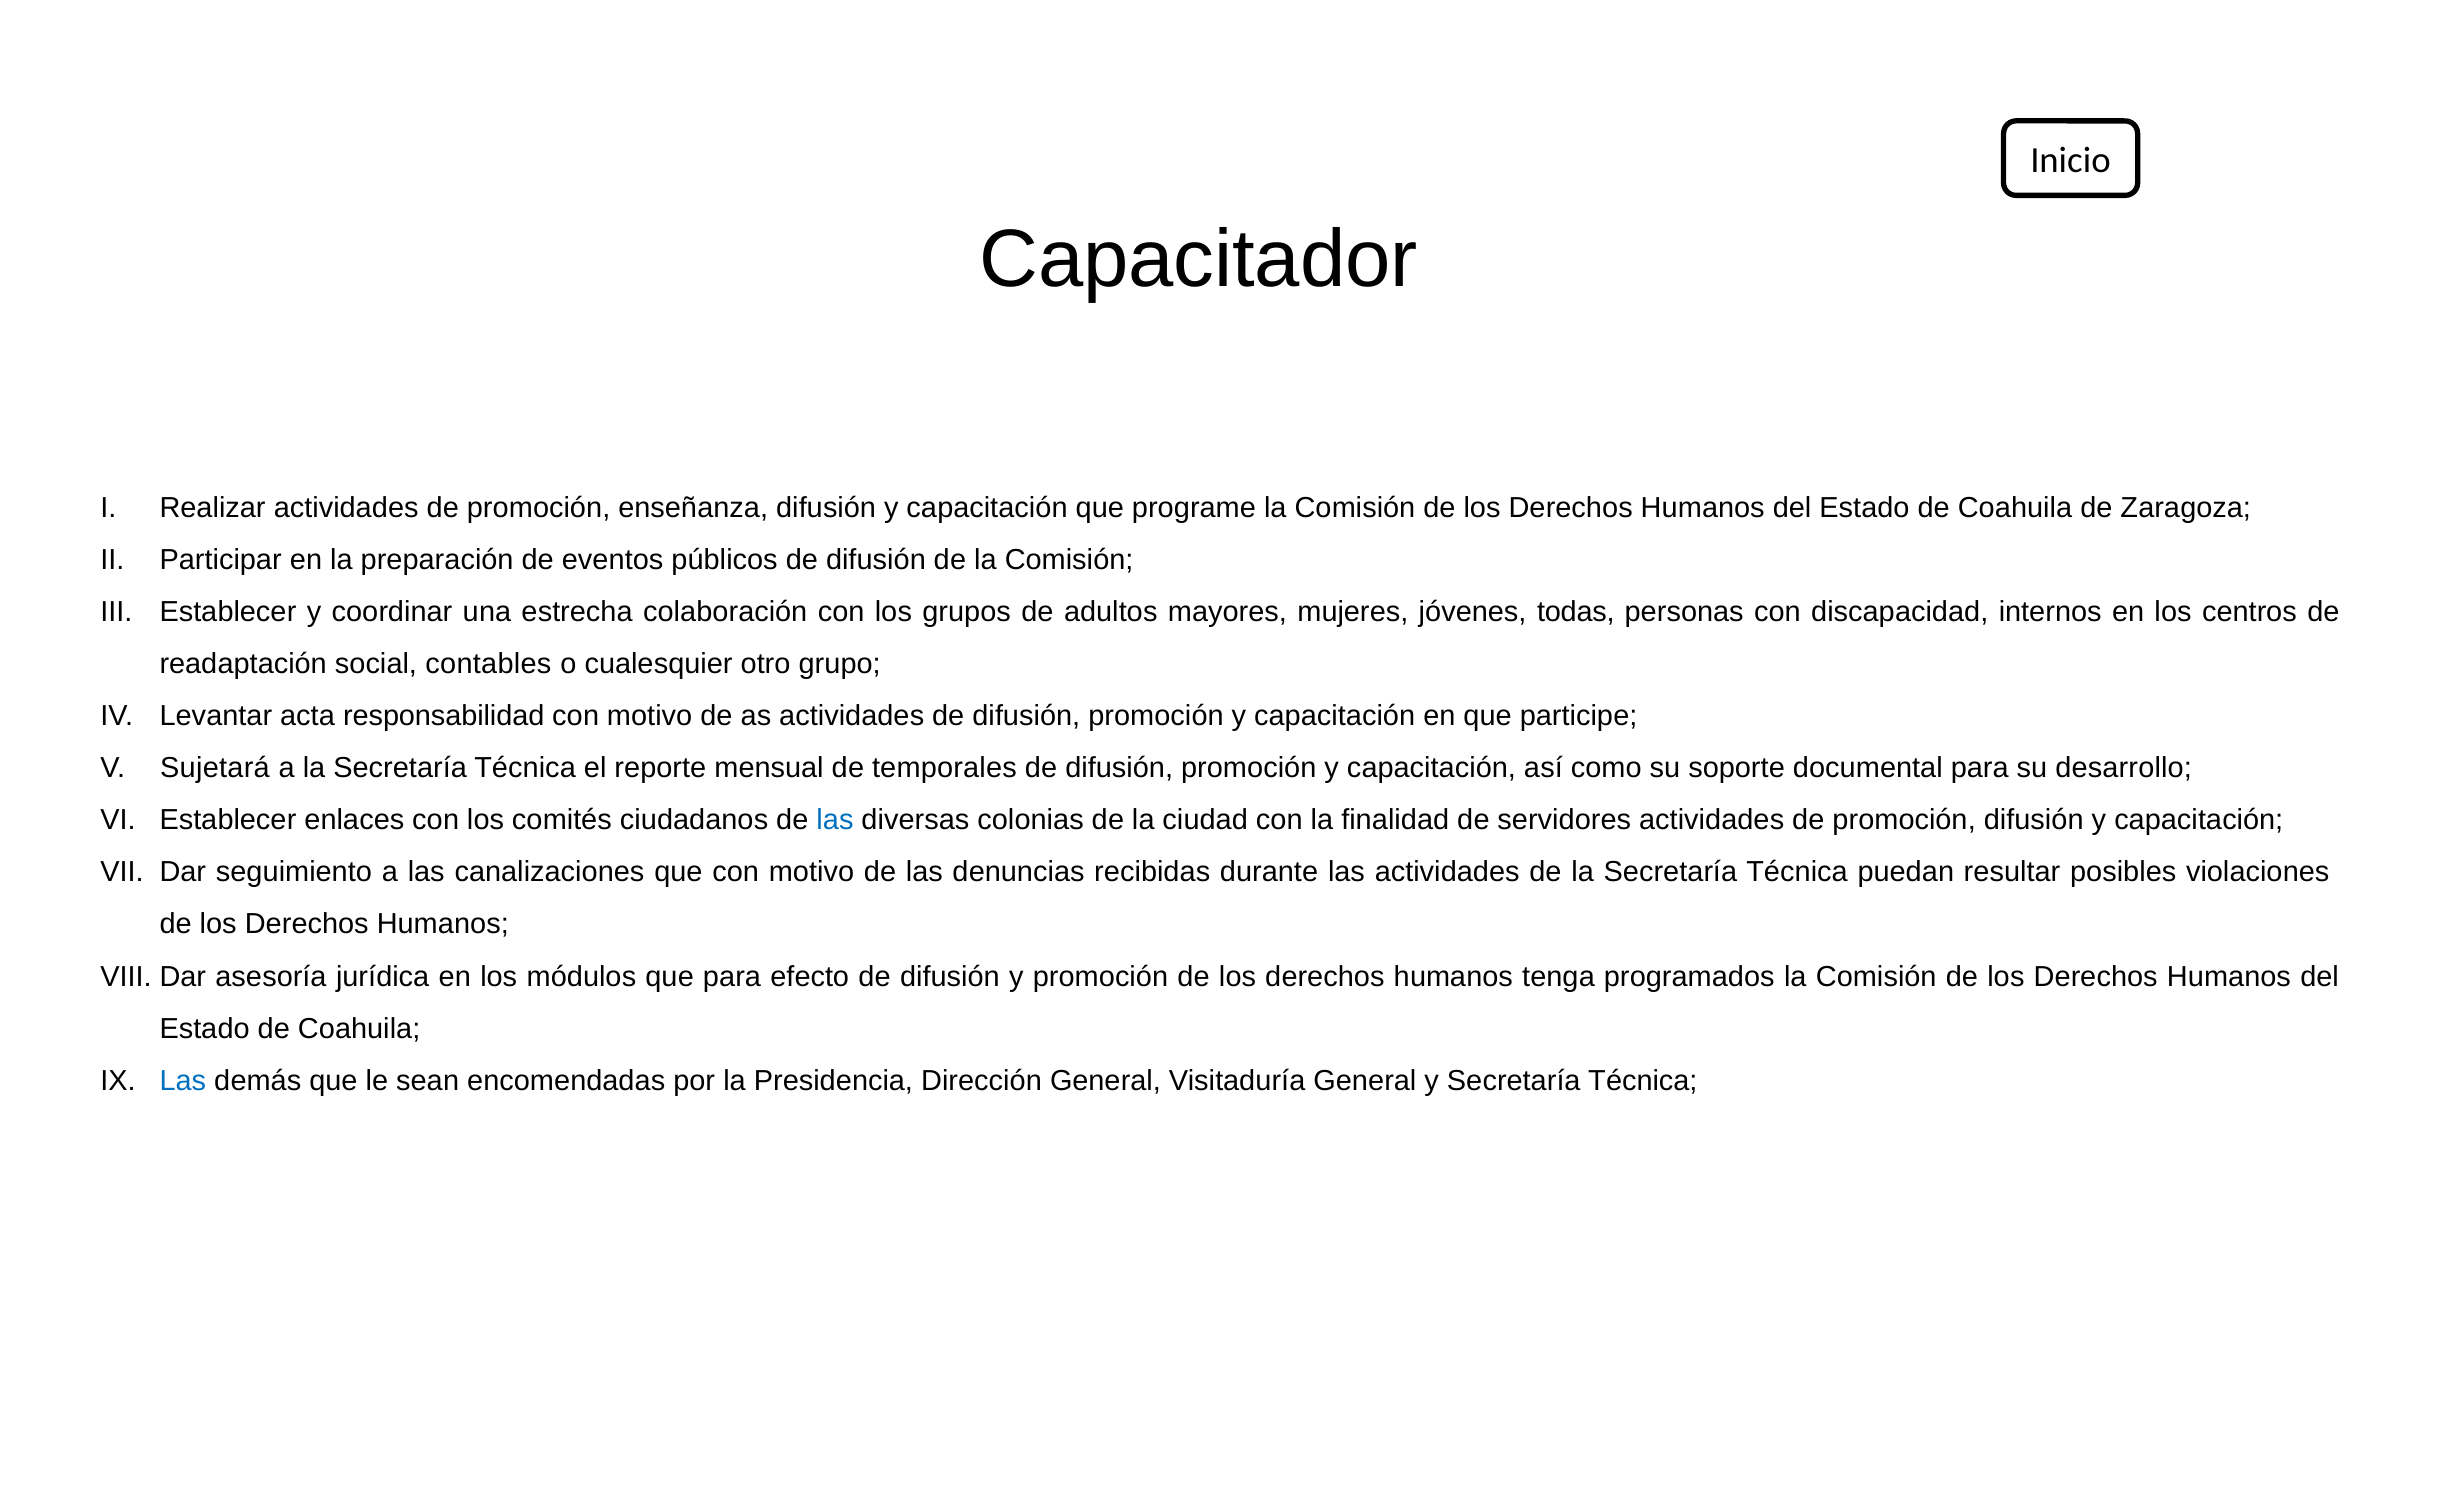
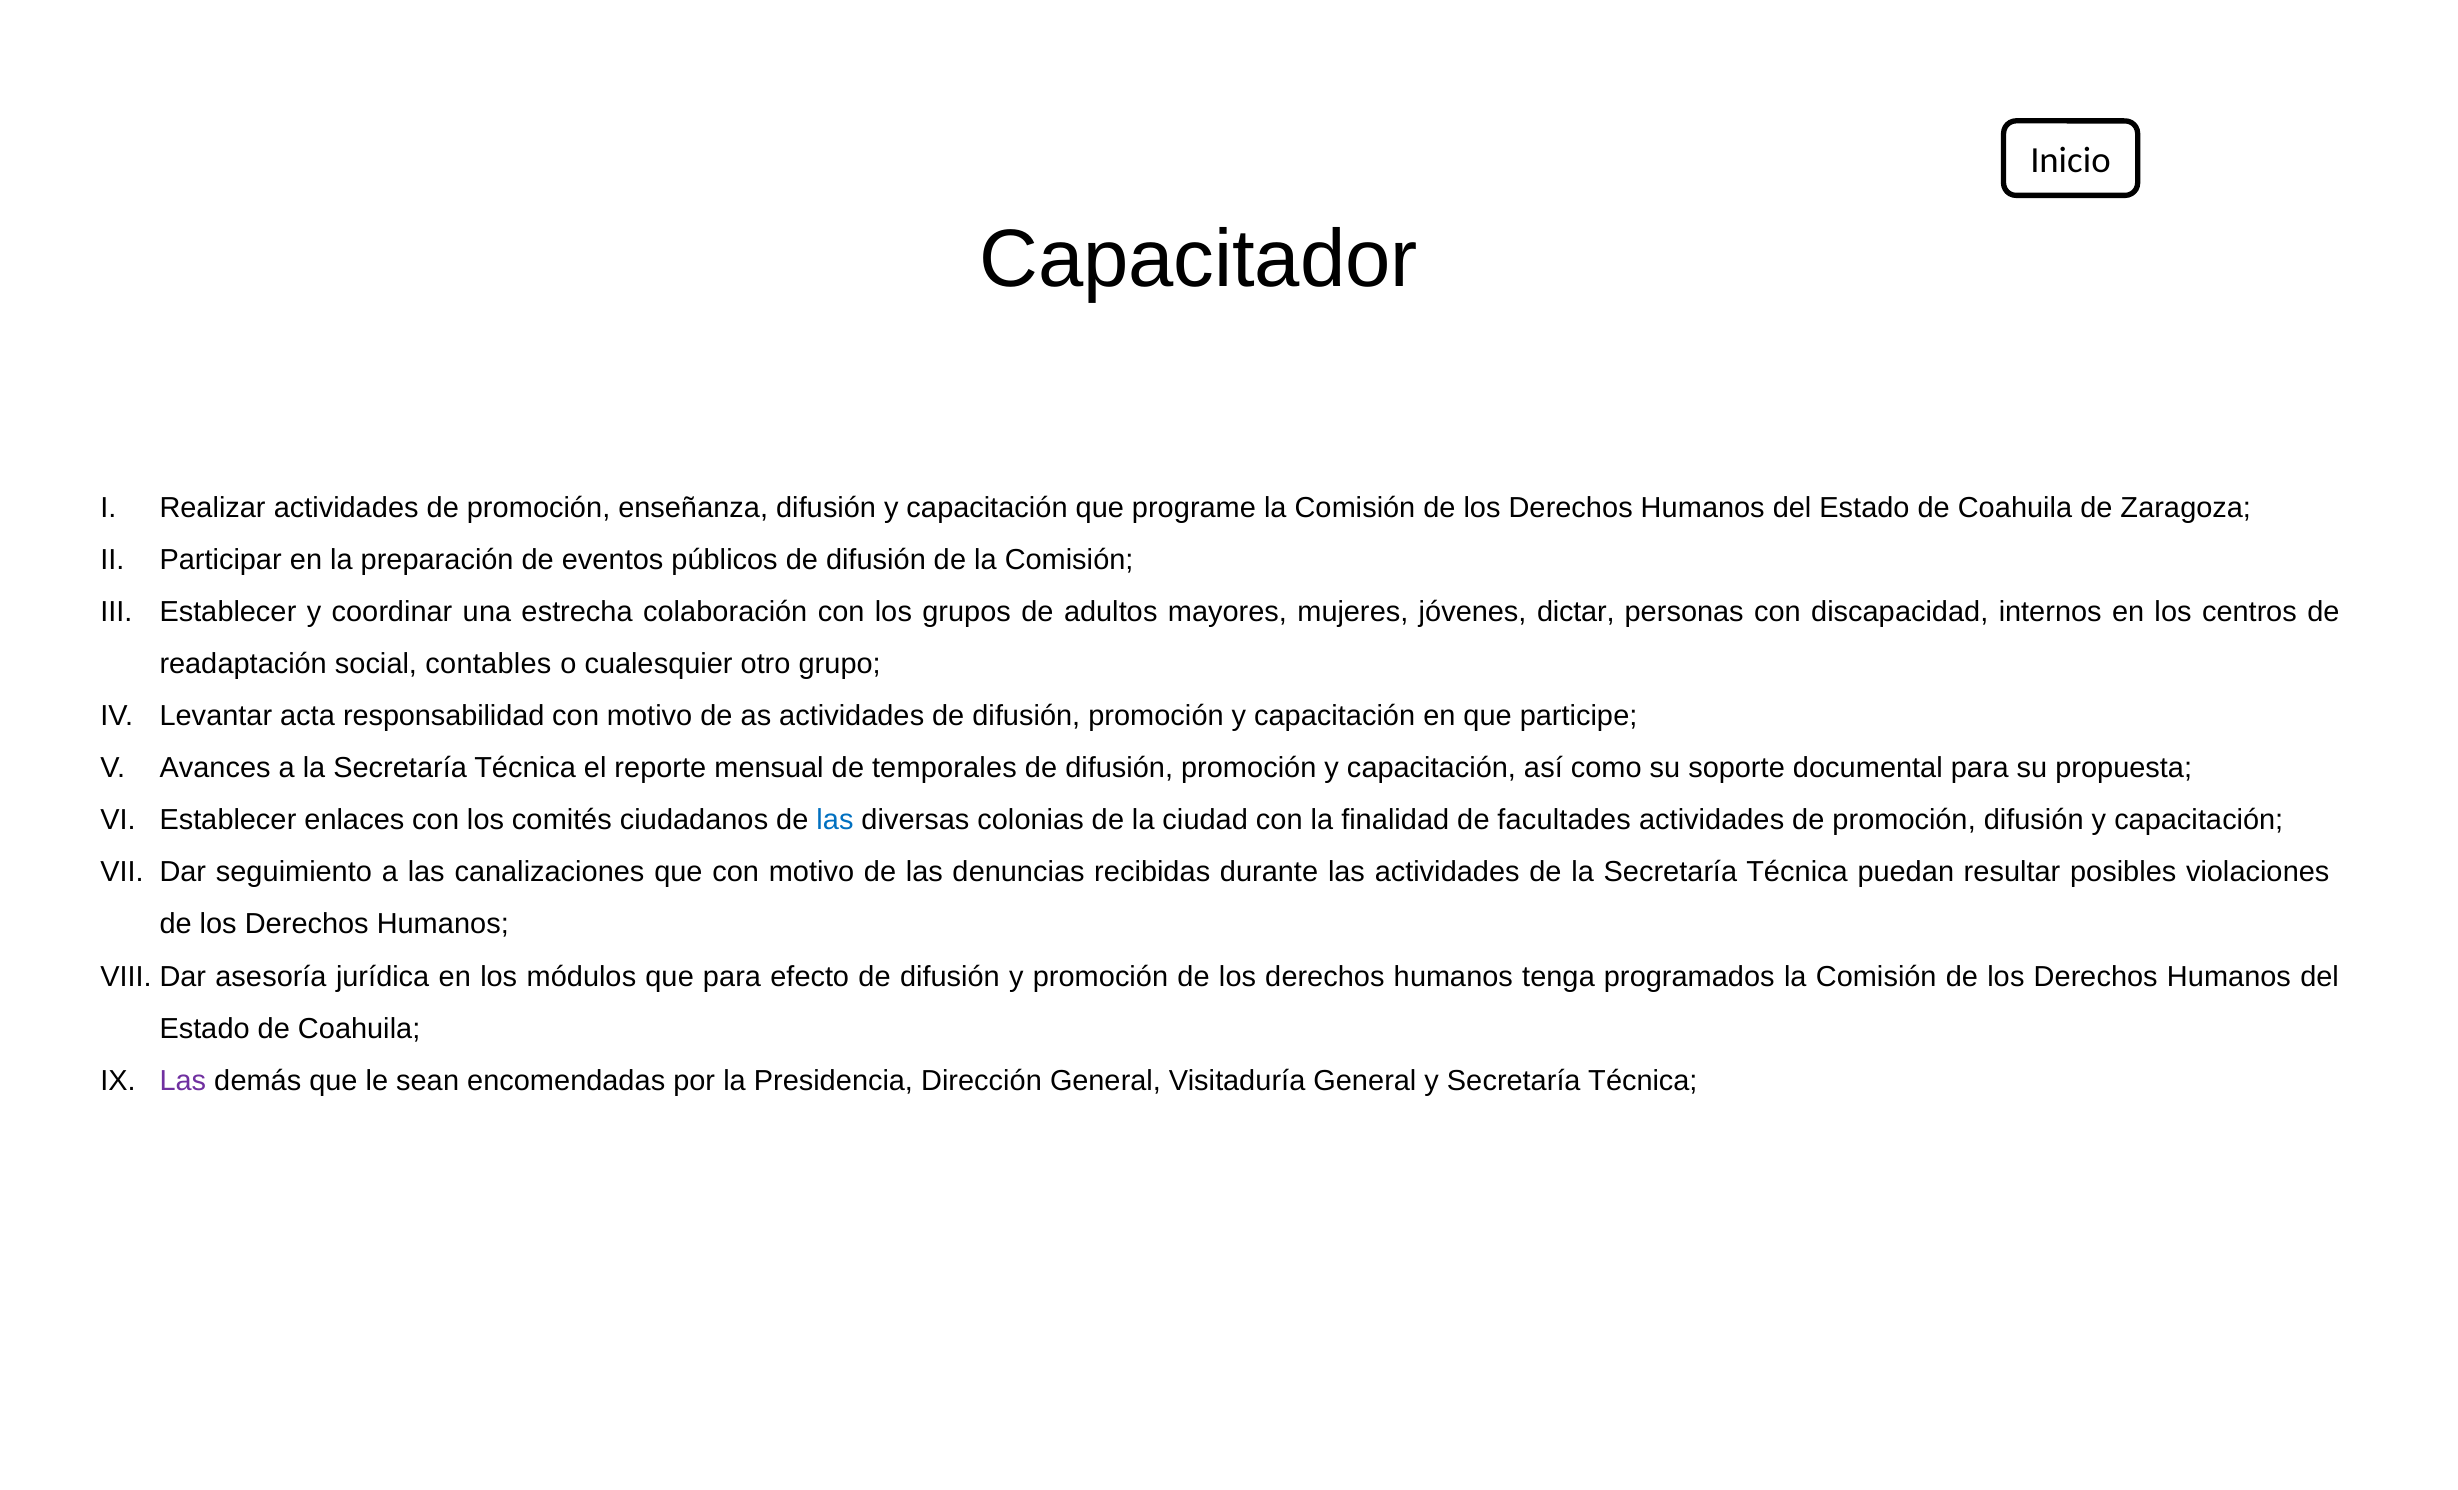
todas: todas -> dictar (1576, 612)
Sujetará: Sujetará -> Avances (215, 768)
desarrollo: desarrollo -> propuesta (2124, 768)
servidores: servidores -> facultades (1564, 820)
Las colour: blue -> purple (183, 1080)
